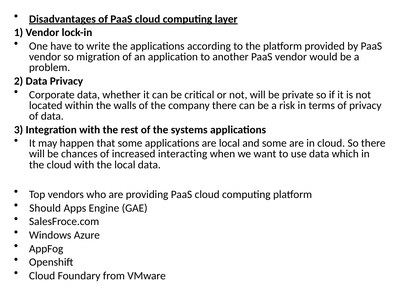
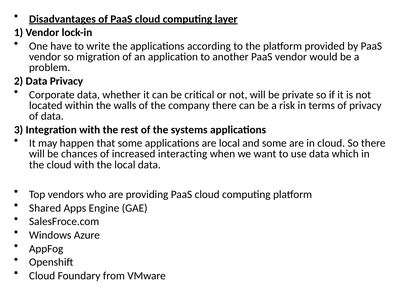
Should: Should -> Shared (45, 208)
